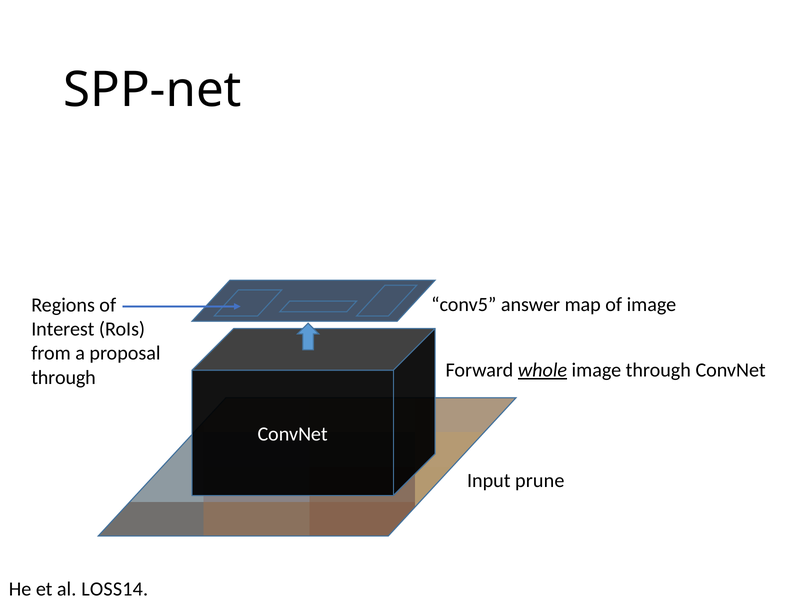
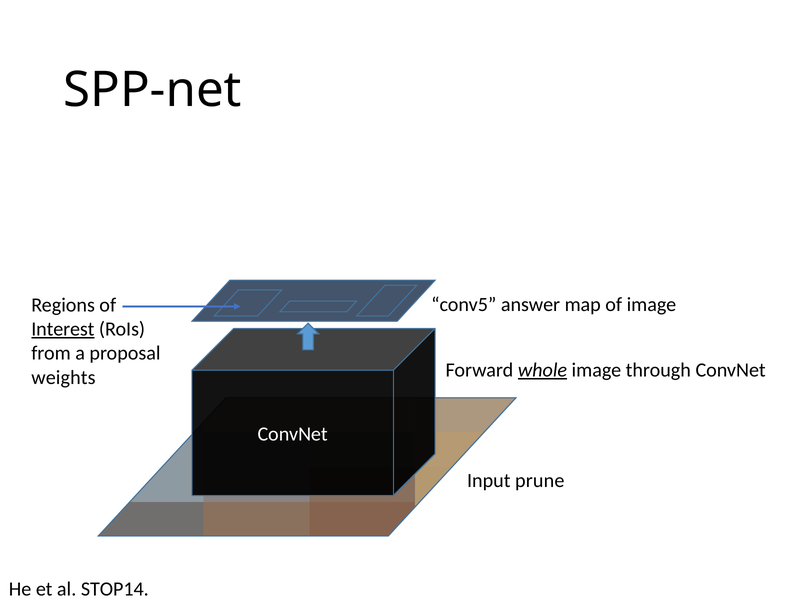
Interest underline: none -> present (63, 329)
through: through -> weights (63, 377)
LOSS14: LOSS14 -> STOP14 (115, 589)
